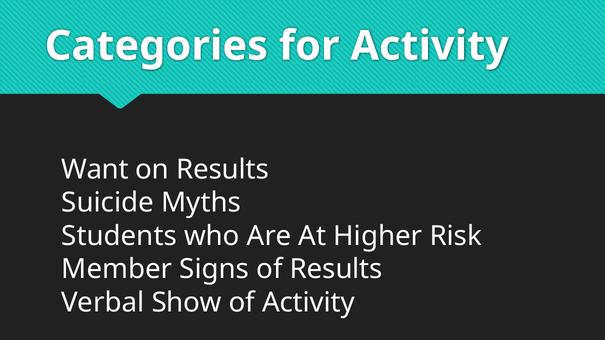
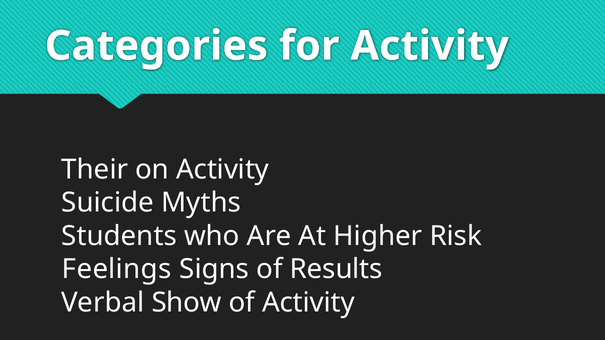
Want: Want -> Their (95, 170)
on Results: Results -> Activity (223, 170)
Member: Member -> Feelings (117, 269)
